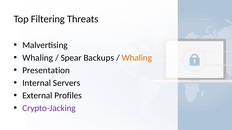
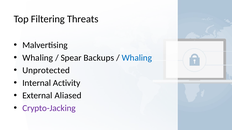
Whaling colour: orange -> blue (137, 58)
Presentation: Presentation -> Unprotected (46, 71)
Servers: Servers -> Activity (67, 83)
Profiles: Profiles -> Aliased (68, 96)
